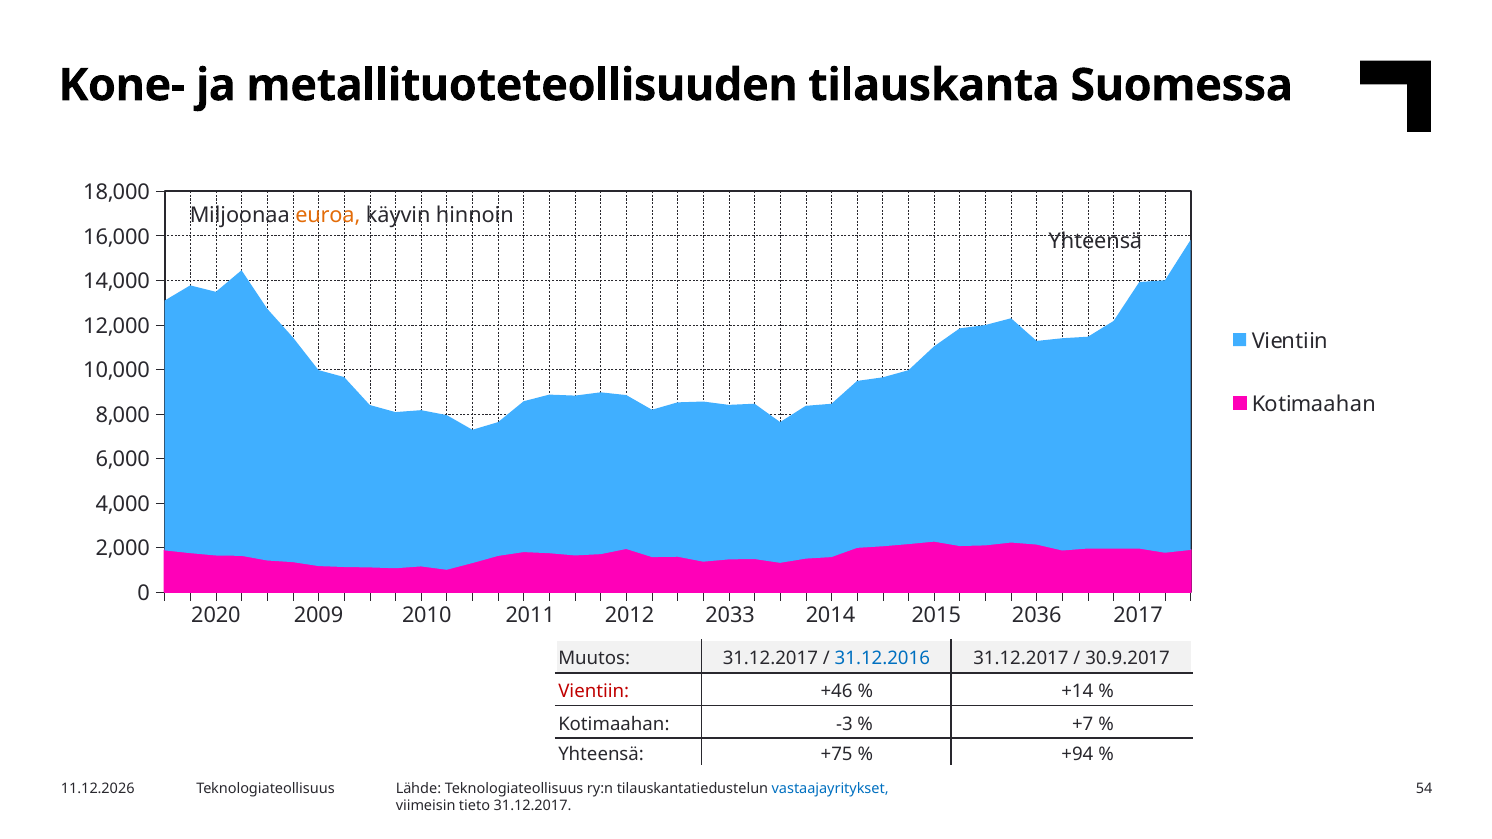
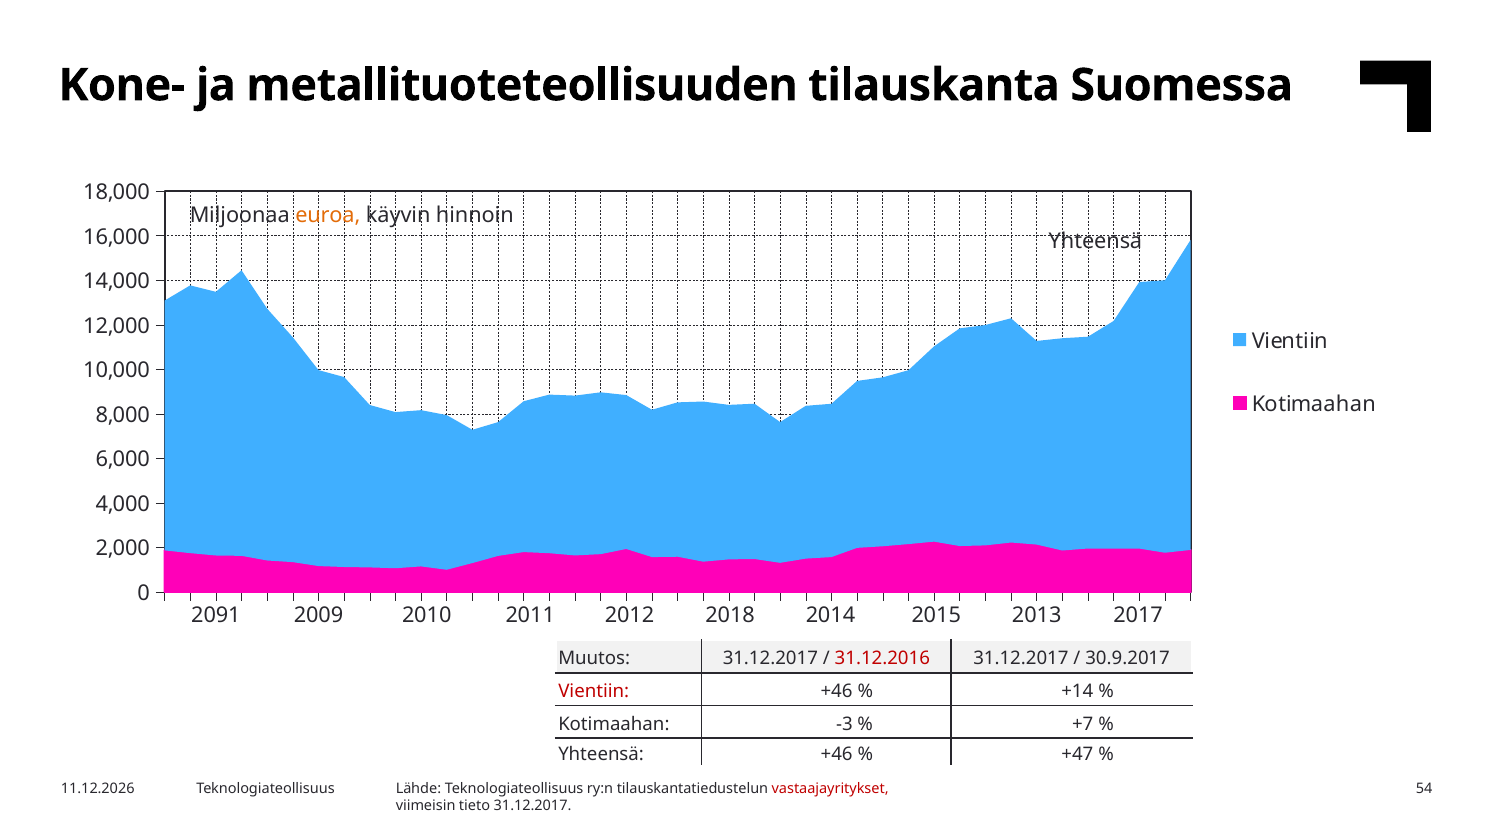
2020: 2020 -> 2091 (216, 616)
2033: 2033 -> 2018 (730, 616)
2036: 2036 -> 2013 (1037, 616)
31.12.2016 colour: blue -> red (882, 659)
Yhteensä +75: +75 -> +46 (837, 755)
+94: +94 -> +47 (1077, 755)
vastaajayritykset colour: blue -> red (830, 789)
